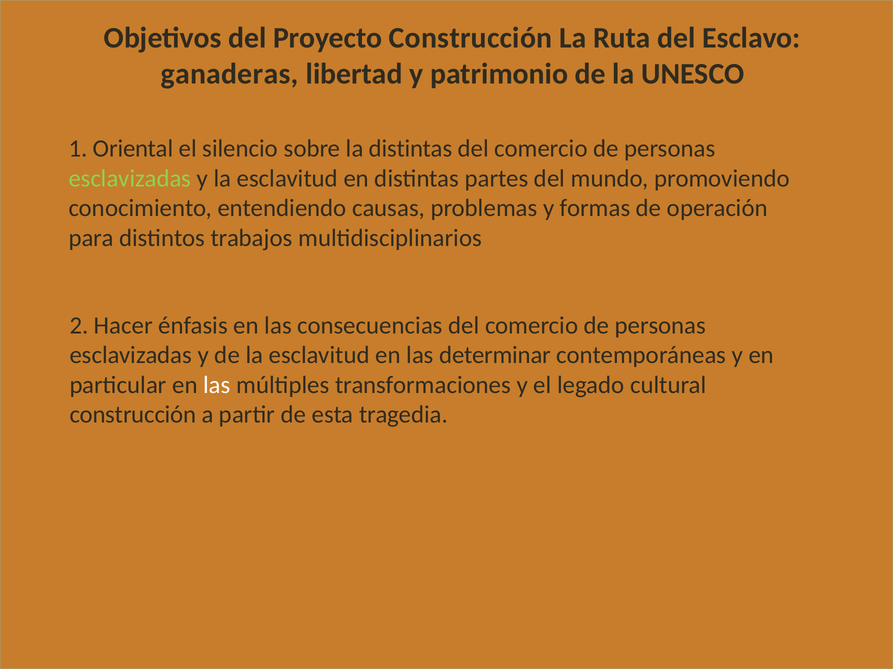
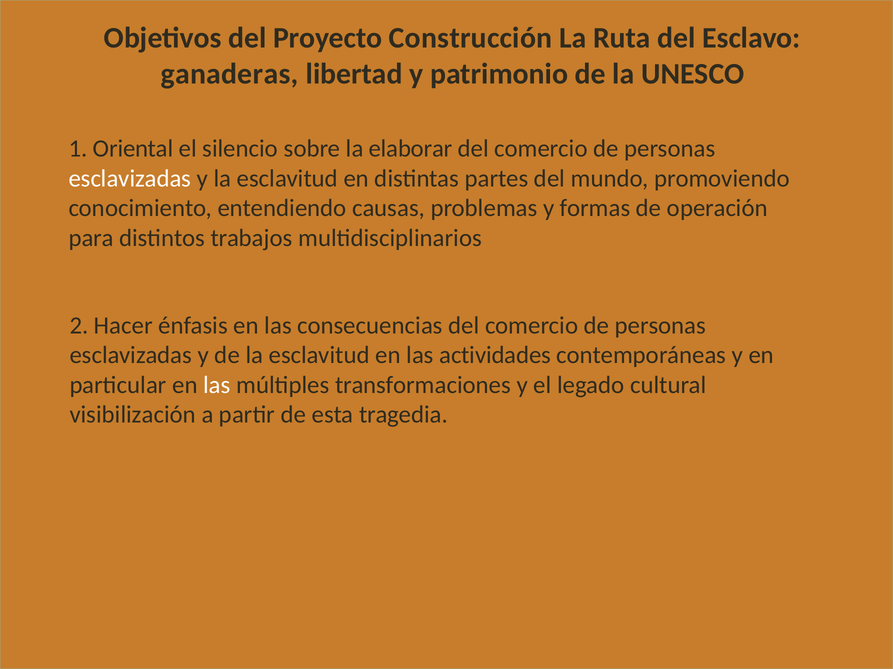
la distintas: distintas -> elaborar (411, 149)
esclavizadas colour: light green -> white (130, 179)
determinar: determinar -> actividades (495, 355)
construcción: construcción -> visibilización (133, 415)
